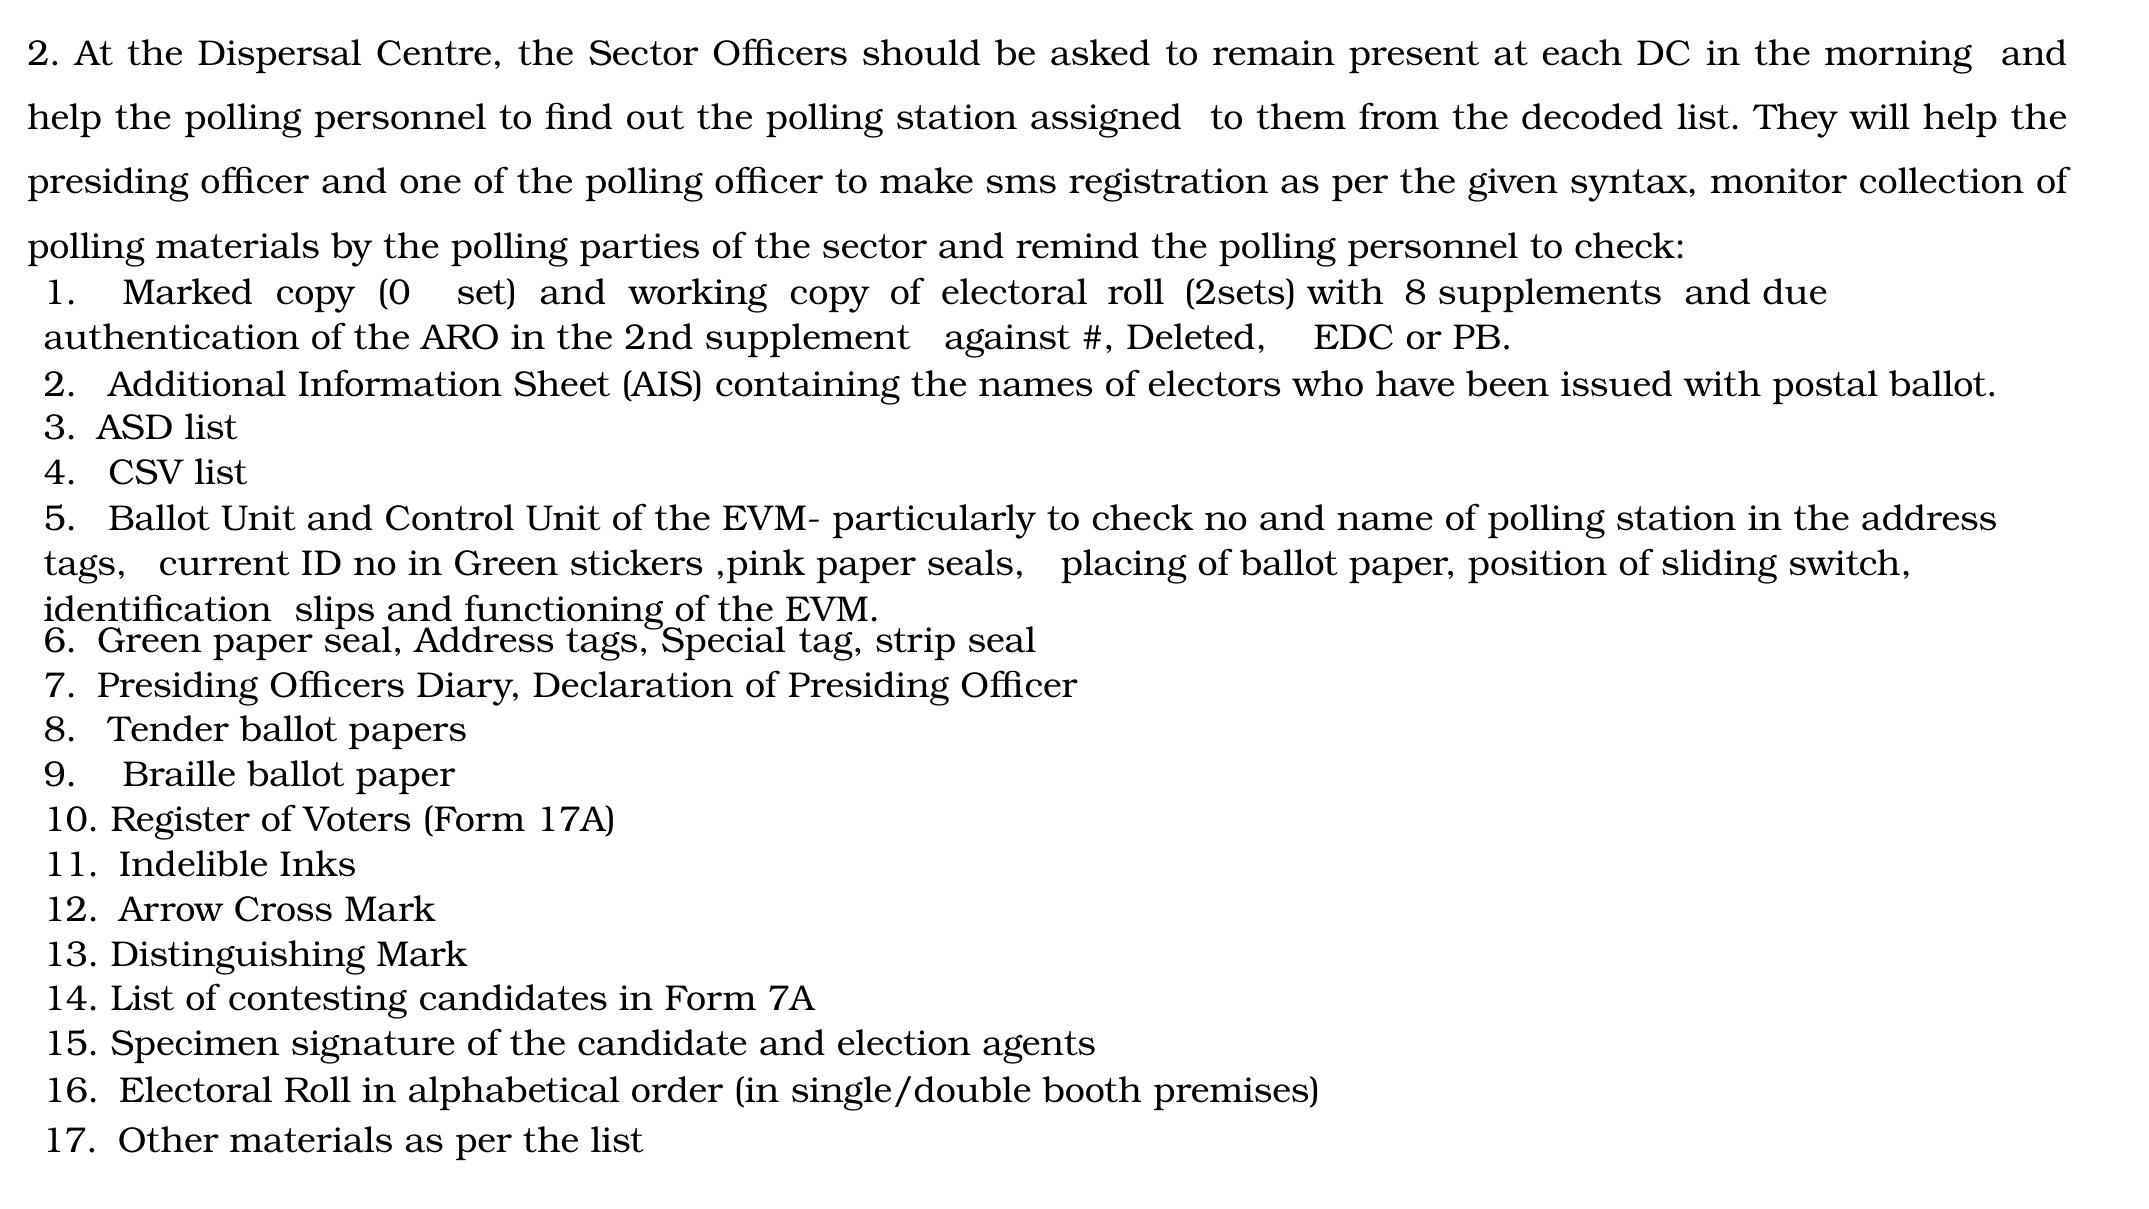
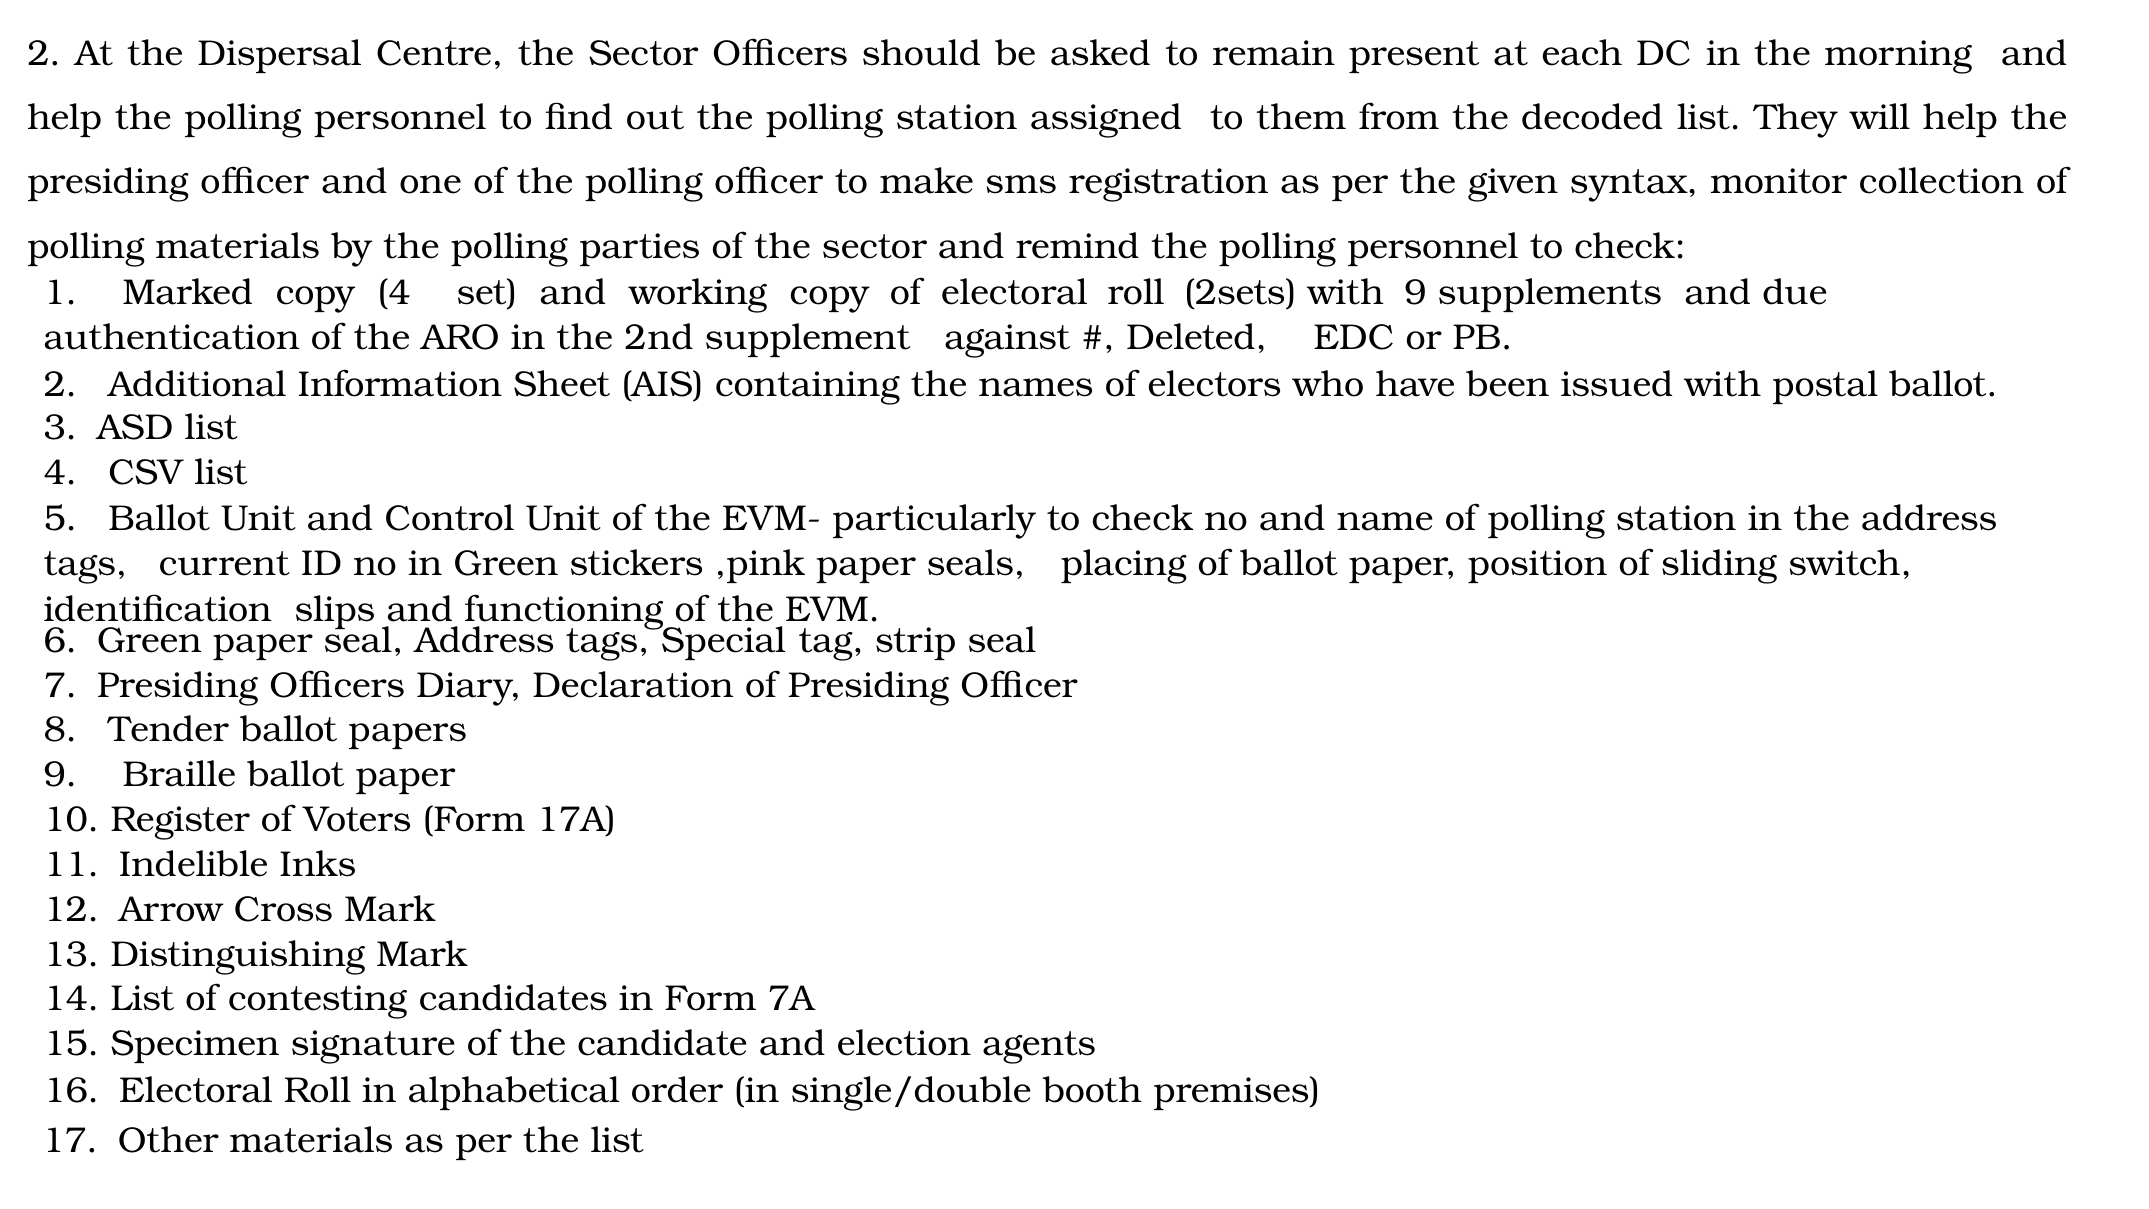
copy 0: 0 -> 4 (394, 292)
with 8: 8 -> 9 (1415, 292)
